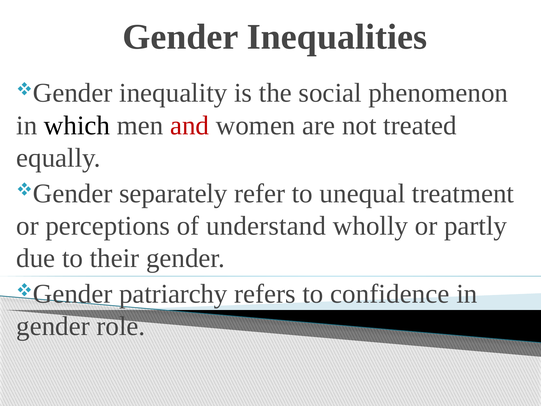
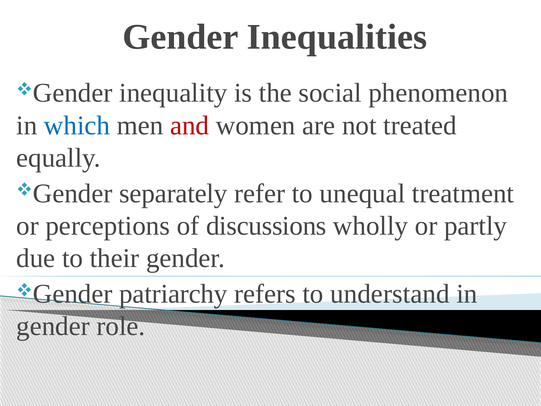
which colour: black -> blue (77, 125)
understand: understand -> discussions (266, 226)
confidence: confidence -> understand (390, 294)
